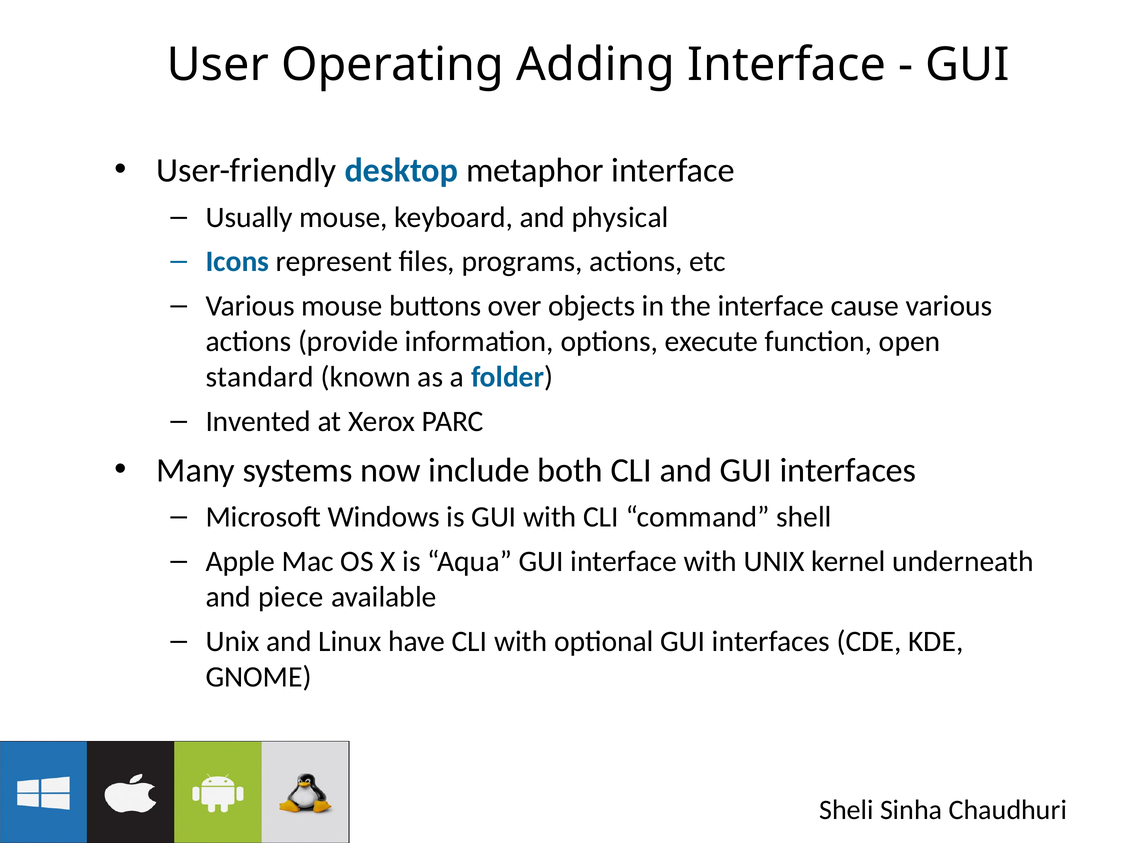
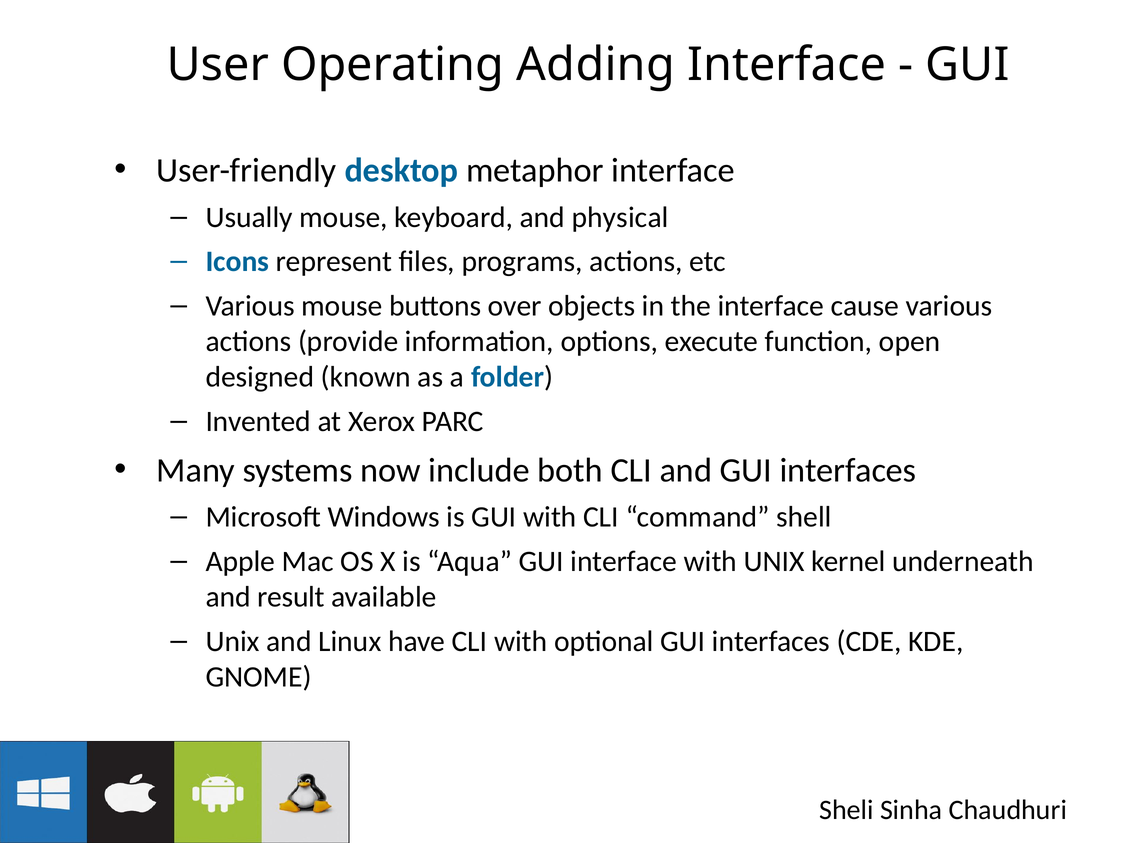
standard: standard -> designed (260, 377)
piece: piece -> result (291, 597)
